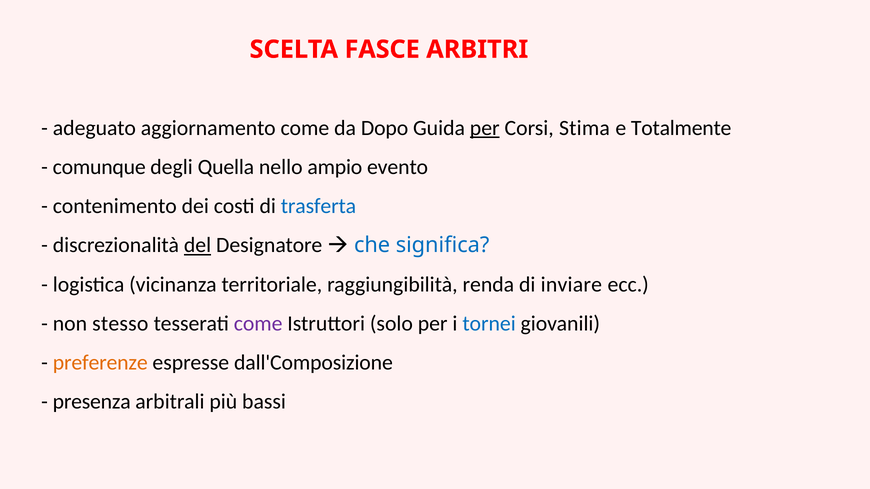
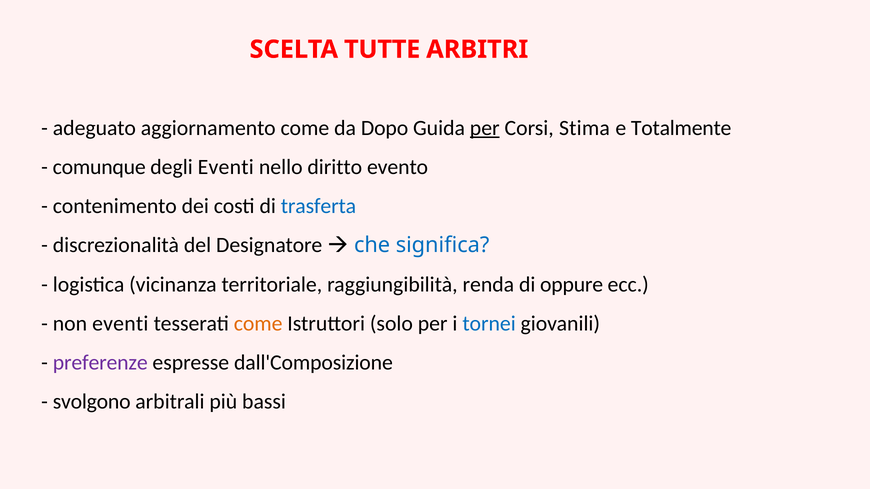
FASCE: FASCE -> TUTTE (382, 49)
degli Quella: Quella -> Eventi (226, 167)
ampio: ampio -> diritto (335, 167)
del underline: present -> none (197, 245)
inviare: inviare -> oppure (572, 285)
non stesso: stesso -> eventi (120, 324)
come colour: purple -> orange (258, 324)
preferenze colour: orange -> purple (100, 363)
presenza: presenza -> svolgono (92, 402)
